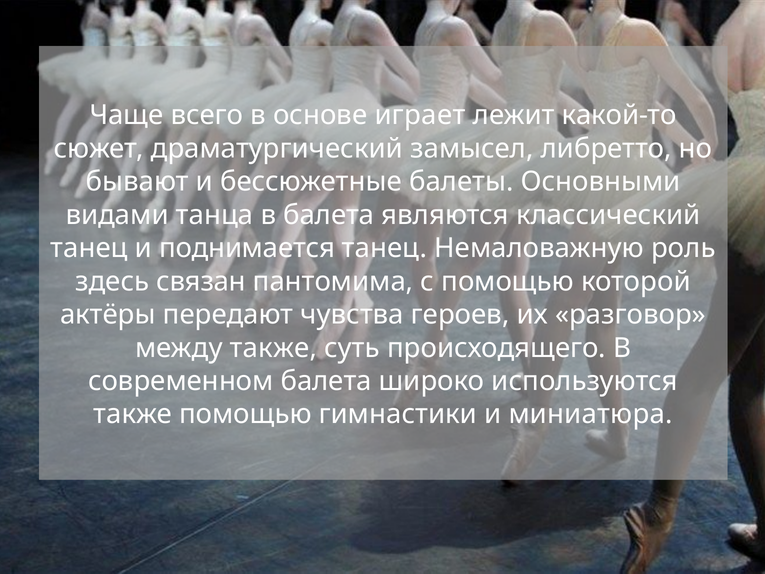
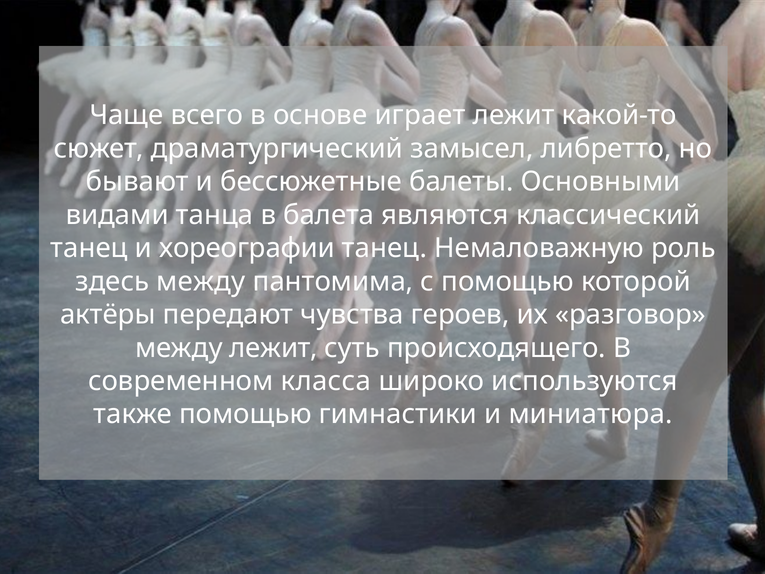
поднимается: поднимается -> хореографии (247, 248)
здесь связан: связан -> между (201, 281)
между также: также -> лежит (274, 348)
современном балета: балета -> класса (326, 381)
